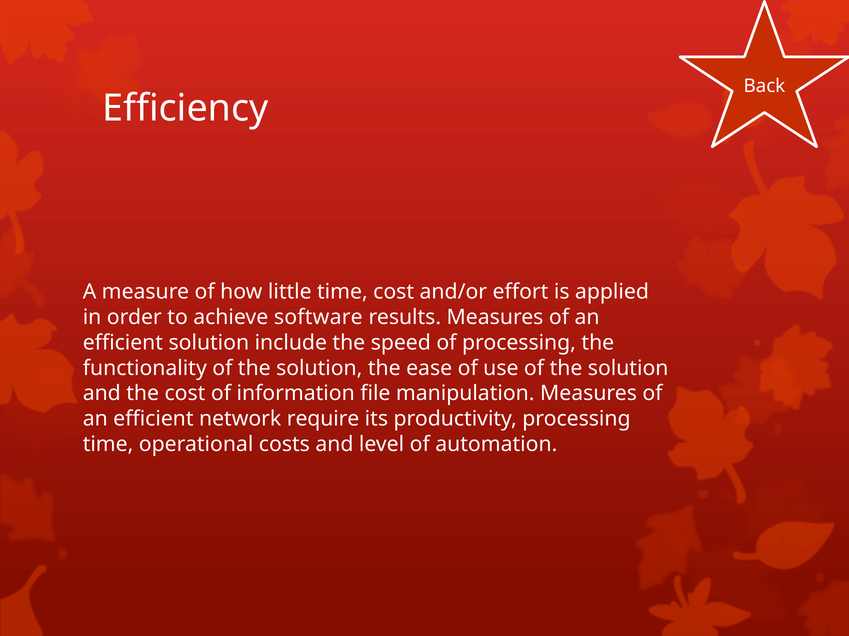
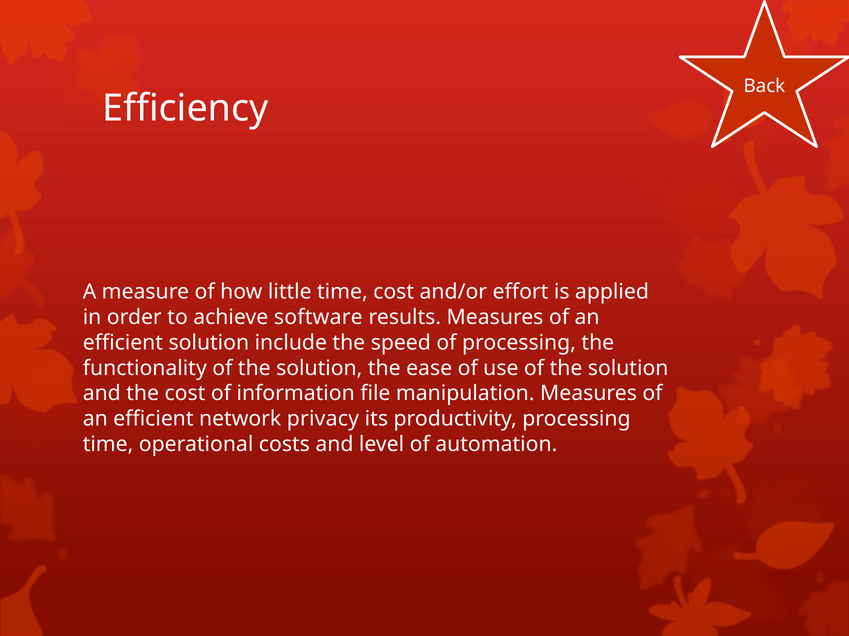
require: require -> privacy (323, 419)
